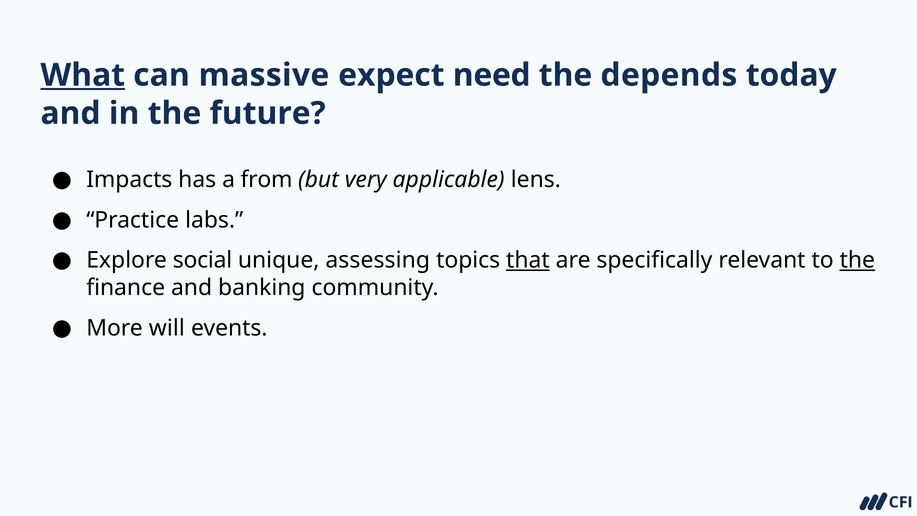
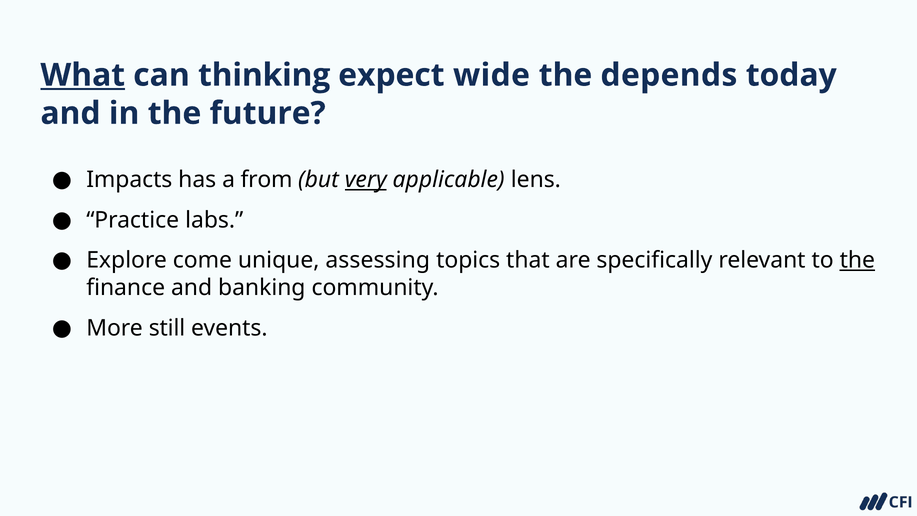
massive: massive -> thinking (264, 75)
need: need -> wide (491, 75)
very underline: none -> present (366, 180)
social: social -> come (202, 260)
that underline: present -> none (528, 260)
will: will -> still (167, 328)
